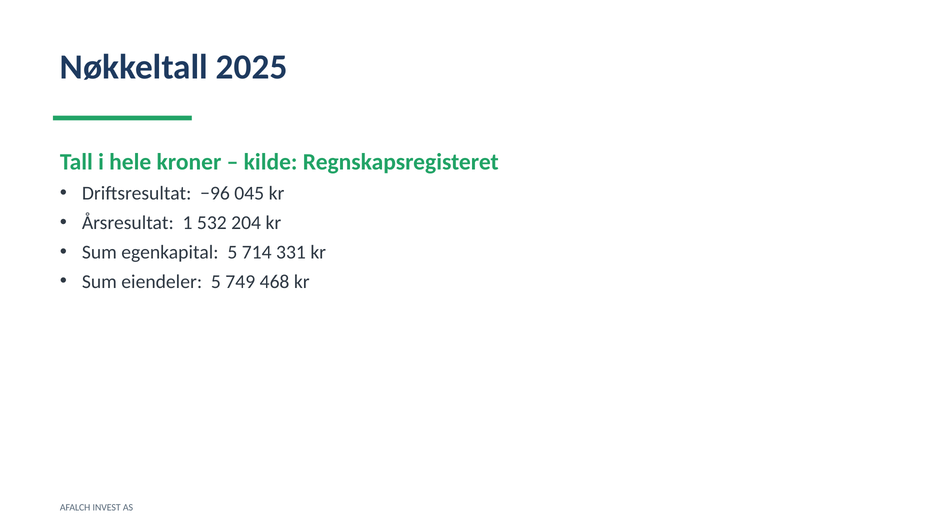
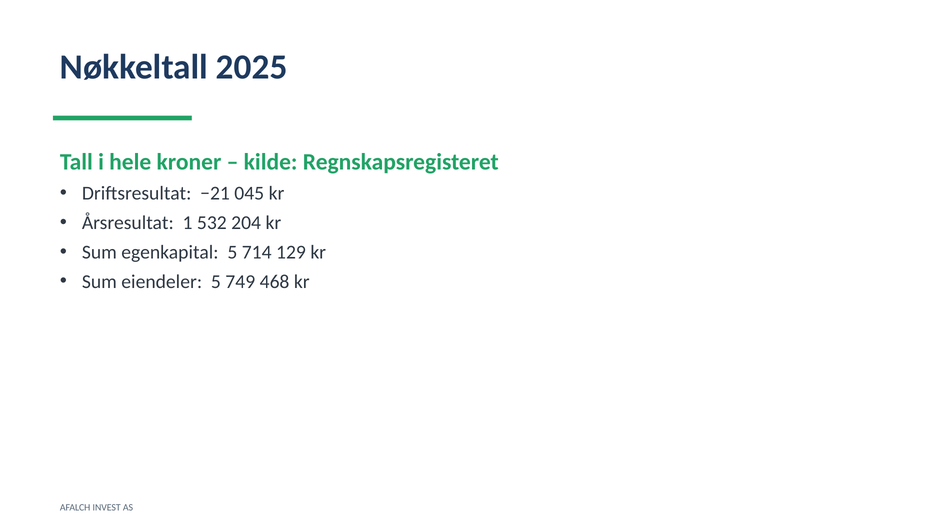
−96: −96 -> −21 (215, 193)
331: 331 -> 129 (291, 252)
